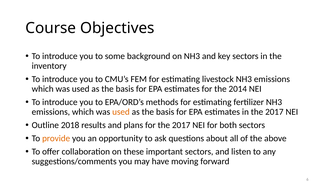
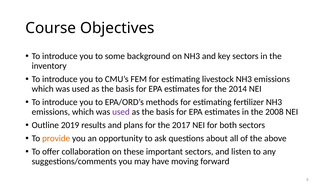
used colour: orange -> purple (121, 112)
in the 2017: 2017 -> 2008 (274, 112)
2018: 2018 -> 2019 (70, 125)
